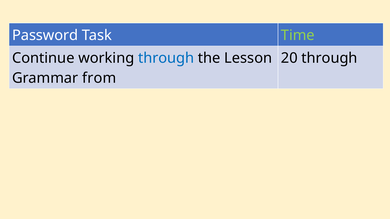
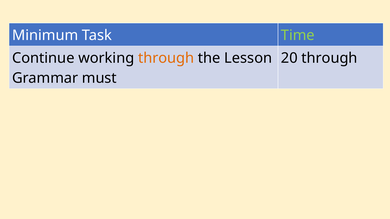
Password: Password -> Minimum (45, 35)
through colour: blue -> orange (166, 58)
from: from -> must (99, 78)
